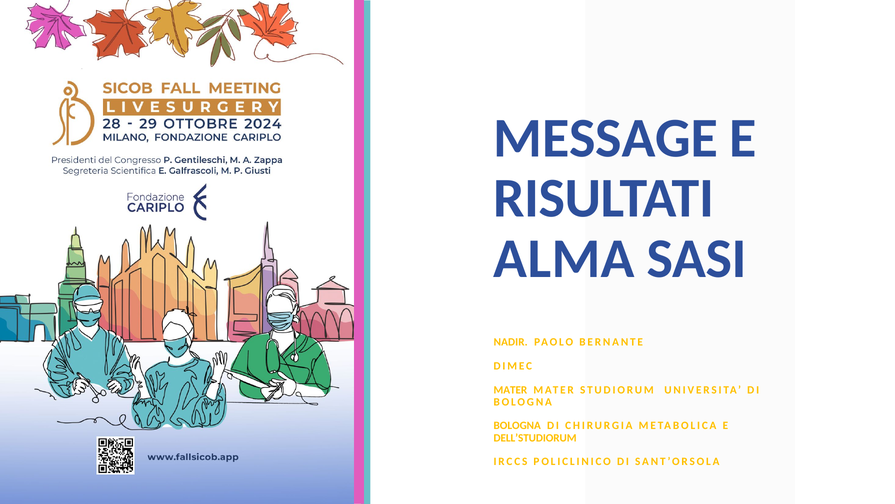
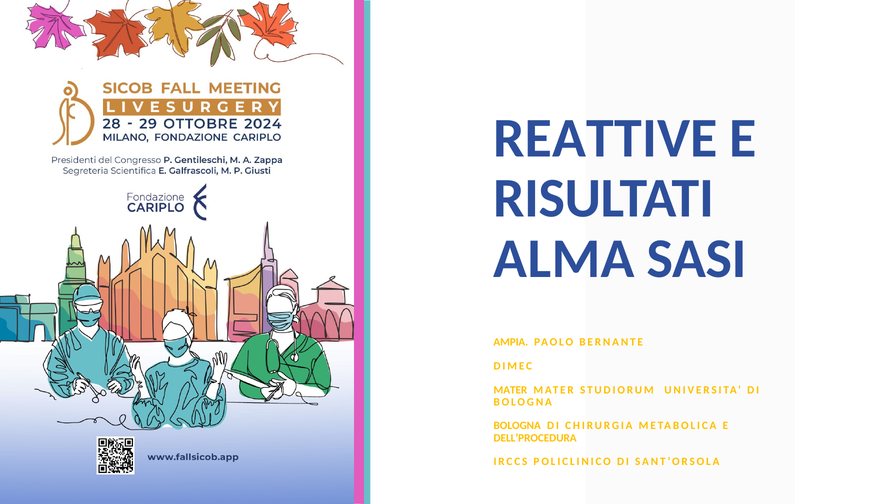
MESSAGE: MESSAGE -> REATTIVE (605, 138)
NADIR: NADIR -> AMPIA (511, 342)
DELL’STUDIORUM: DELL’STUDIORUM -> DELL’PROCEDURA (535, 437)
